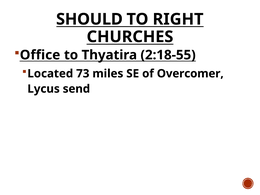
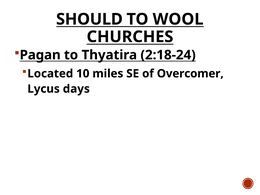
RIGHT: RIGHT -> WOOL (178, 19)
Office: Office -> Pagan (40, 55)
2:18-55: 2:18-55 -> 2:18-24 (168, 55)
73: 73 -> 10 (83, 74)
send: send -> days (76, 89)
